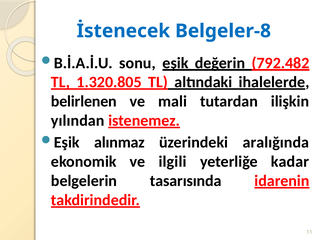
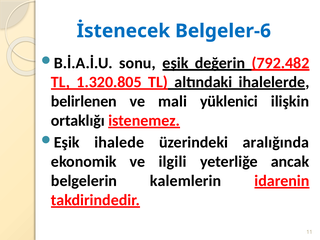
Belgeler-8: Belgeler-8 -> Belgeler-6 (223, 31)
tutardan: tutardan -> yüklenici (229, 101)
yılından: yılından -> ortaklığı (78, 121)
alınmaz: alınmaz -> ihalede (119, 142)
kadar: kadar -> ancak (290, 162)
tasarısında: tasarısında -> kalemlerin (186, 181)
